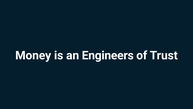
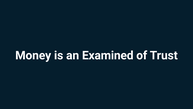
Engineers: Engineers -> Examined (108, 55)
